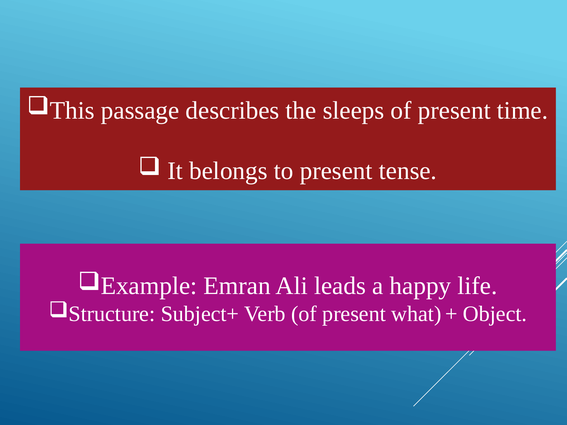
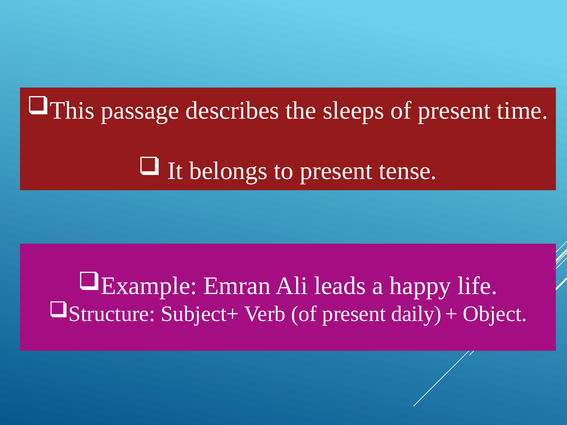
what: what -> daily (416, 314)
